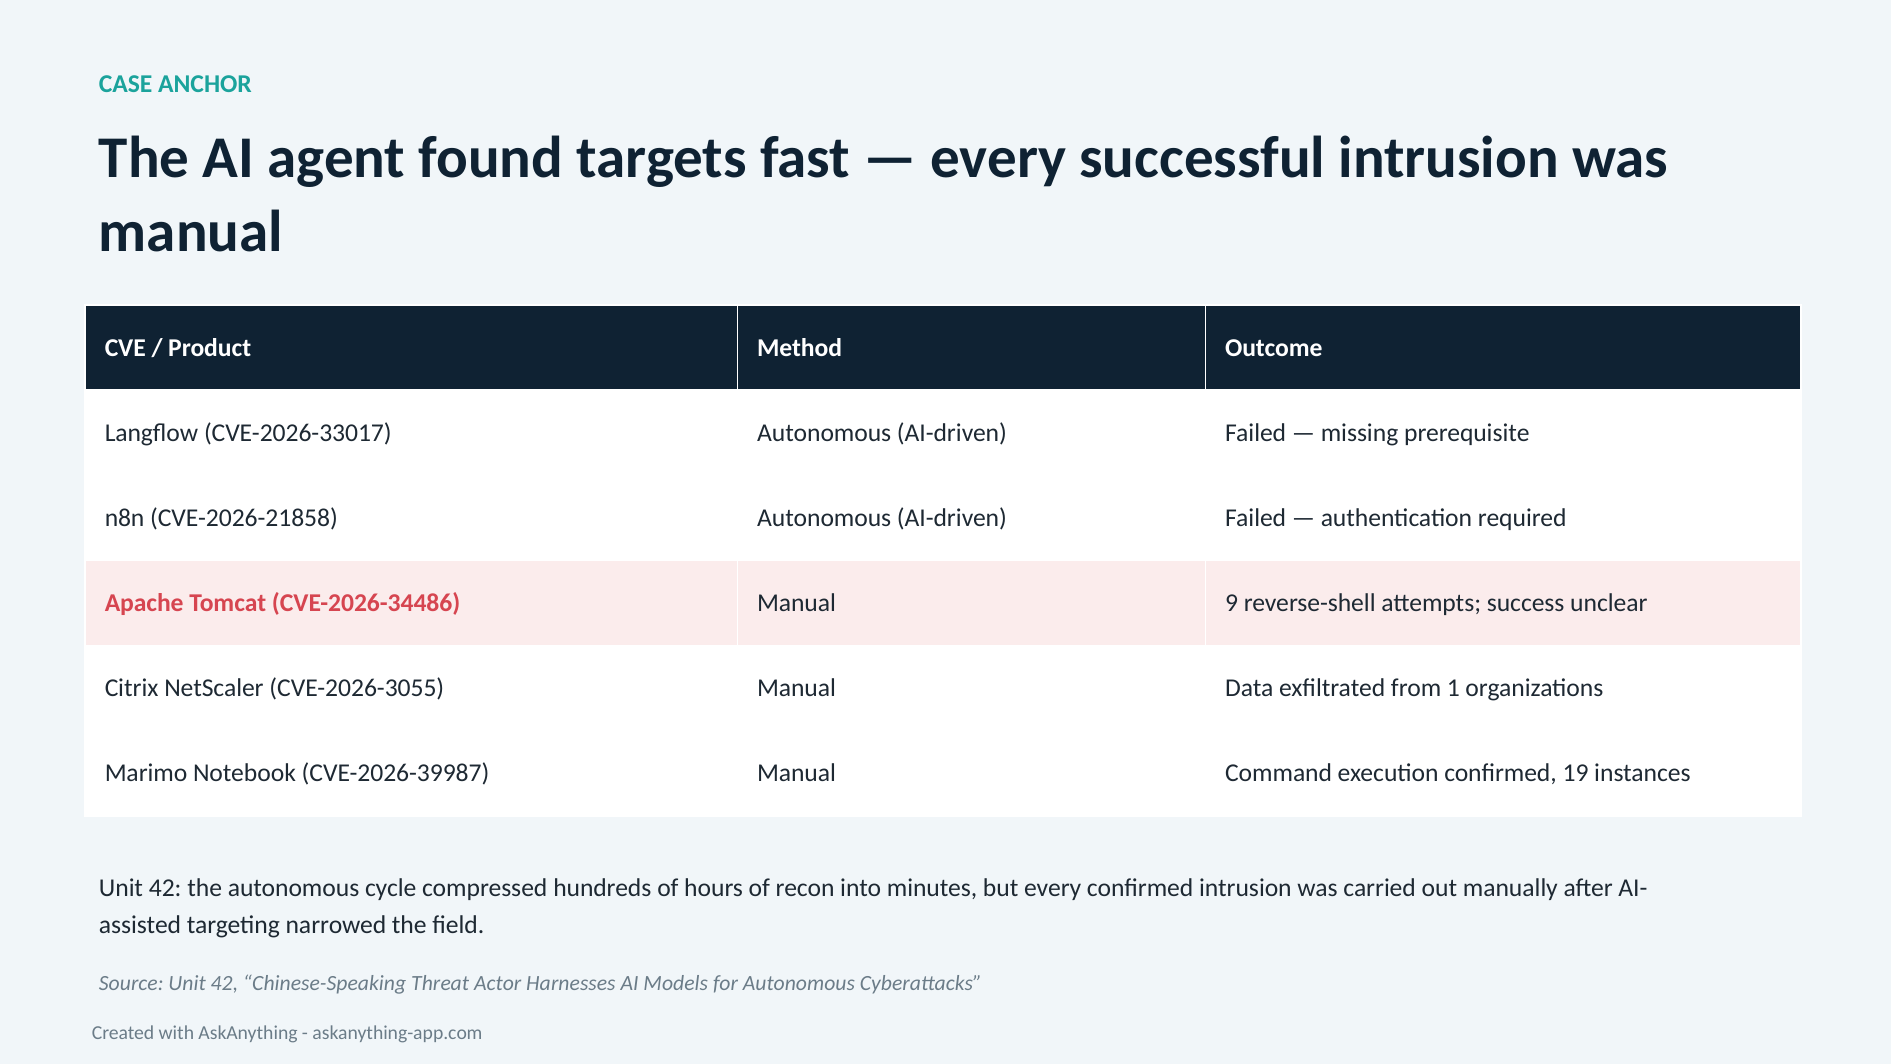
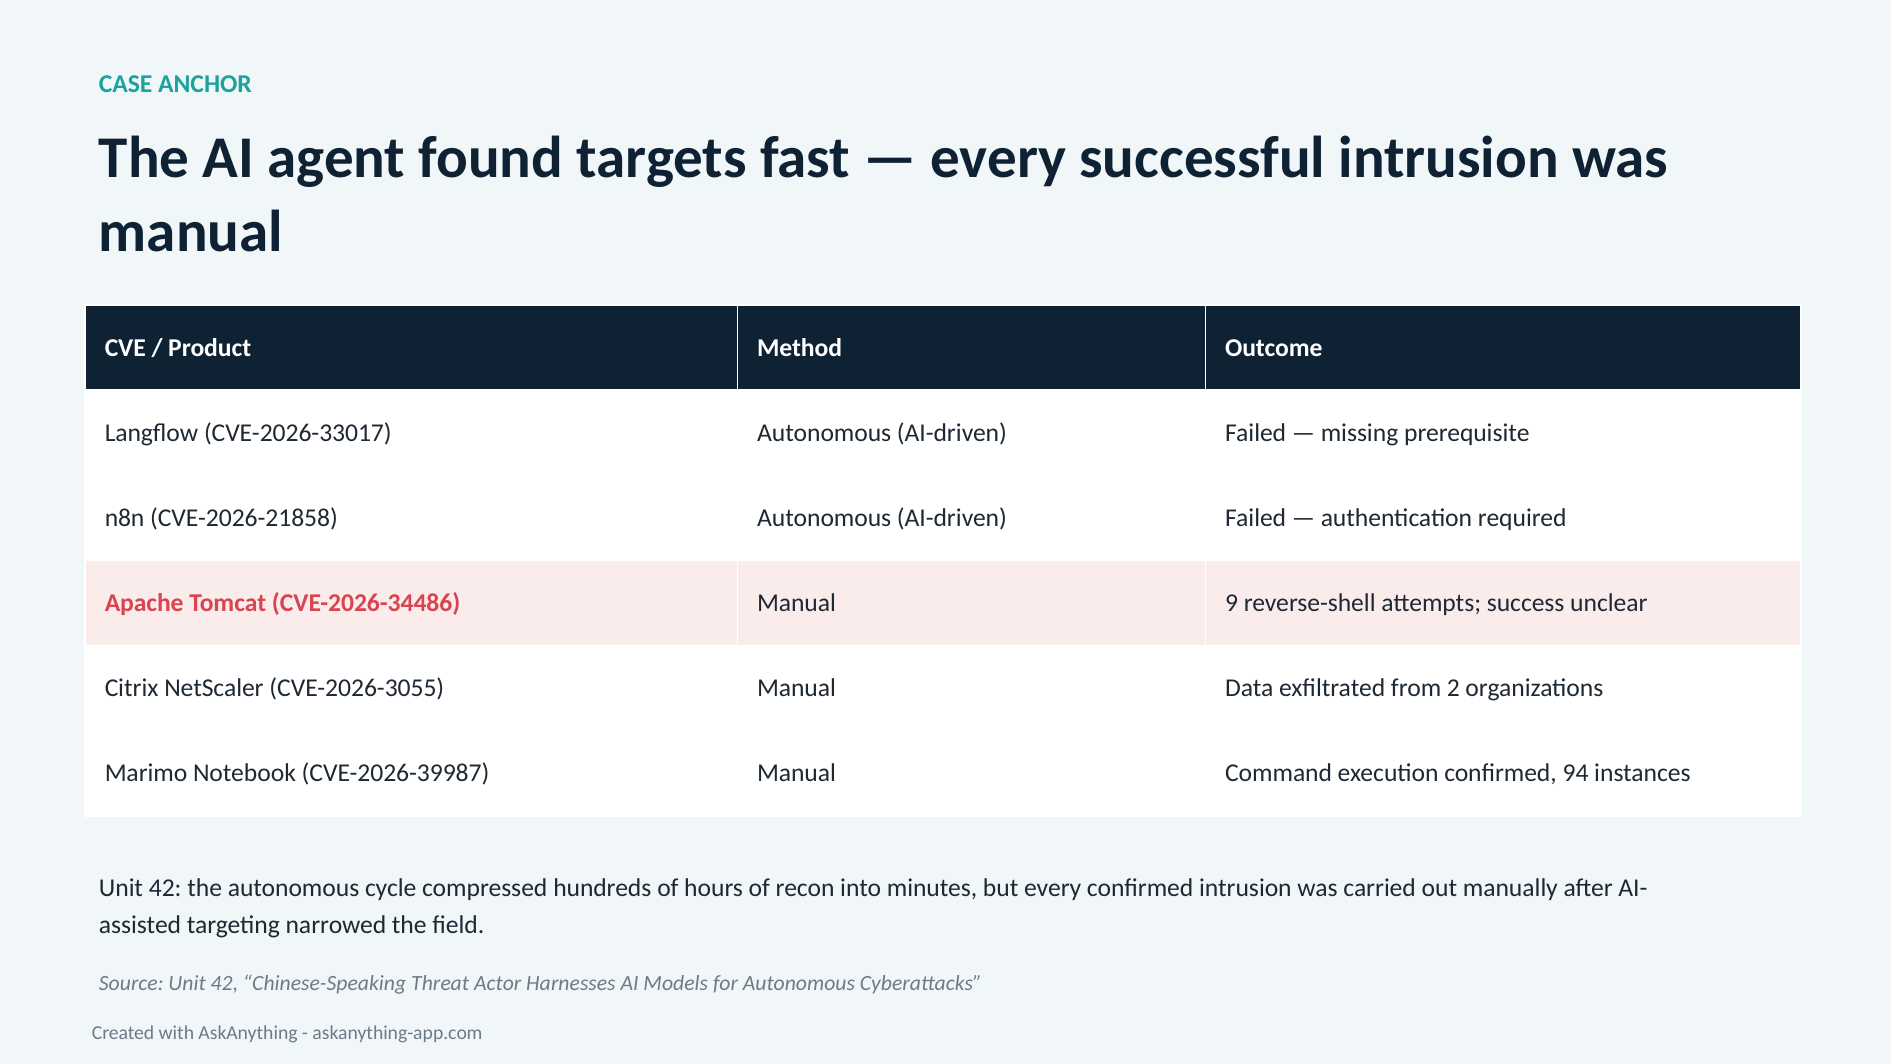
1: 1 -> 2 (1453, 688)
19: 19 -> 94 (1576, 773)
